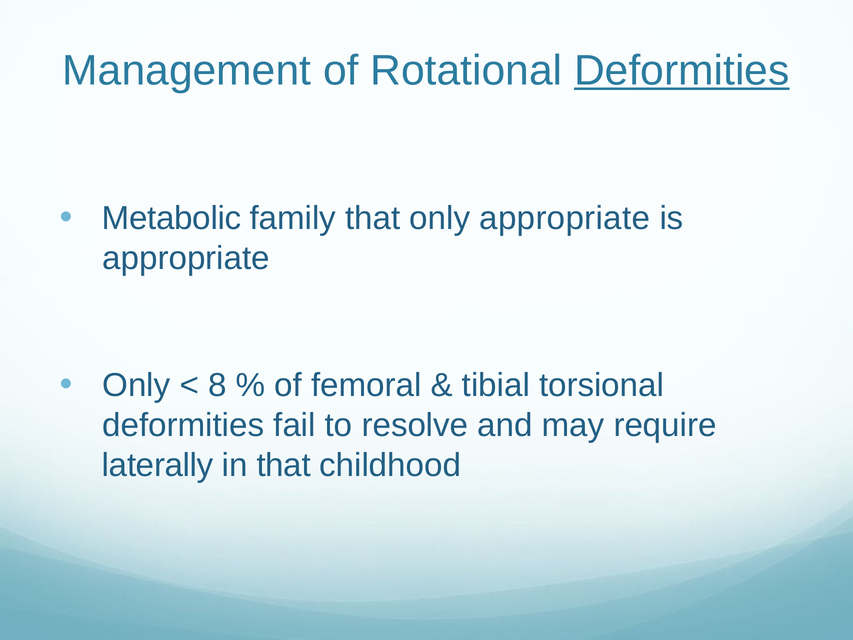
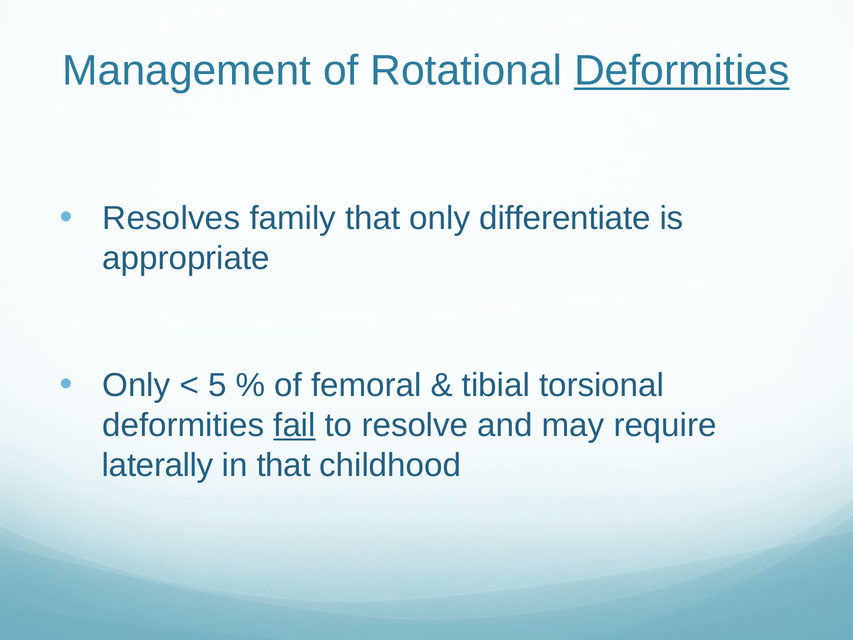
Metabolic: Metabolic -> Resolves (171, 218)
only appropriate: appropriate -> differentiate (565, 218)
8: 8 -> 5 (217, 385)
fail underline: none -> present (295, 425)
